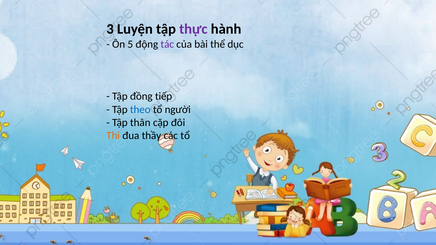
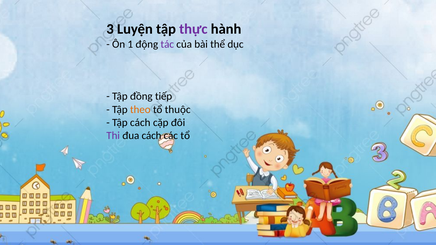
5: 5 -> 1 (130, 44)
theo colour: blue -> orange (140, 110)
người: người -> thuộc (178, 110)
Tập thân: thân -> cách (140, 123)
Thi colour: orange -> purple (113, 136)
đua thầy: thầy -> cách (151, 136)
